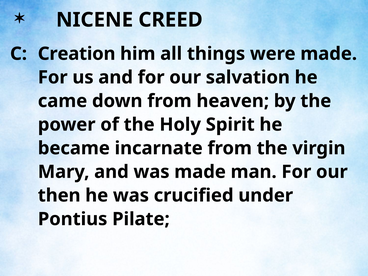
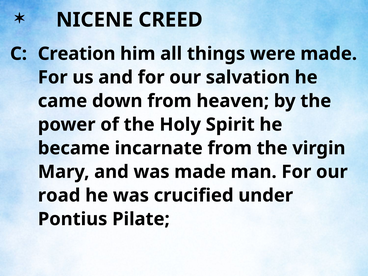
then: then -> road (59, 195)
